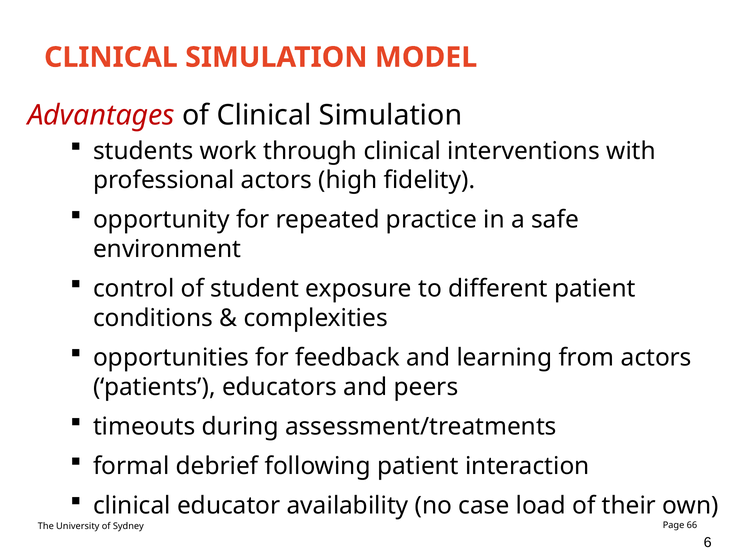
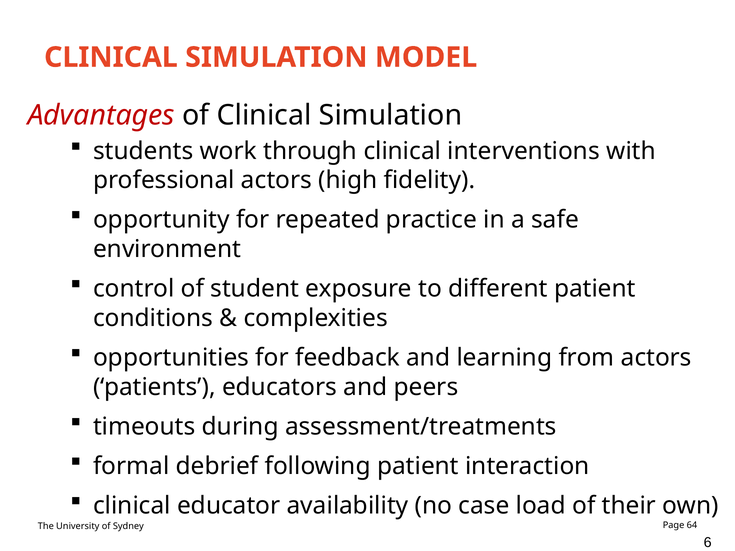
66: 66 -> 64 (692, 525)
